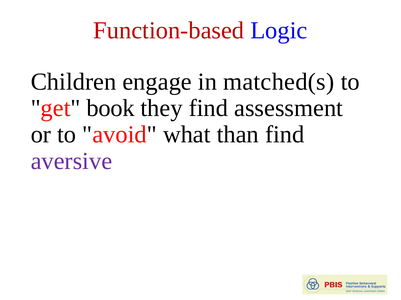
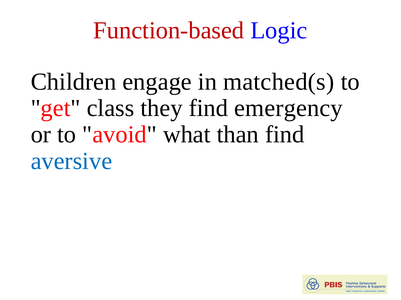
book: book -> class (110, 108)
assessment: assessment -> emergency (289, 108)
aversive colour: purple -> blue (71, 161)
